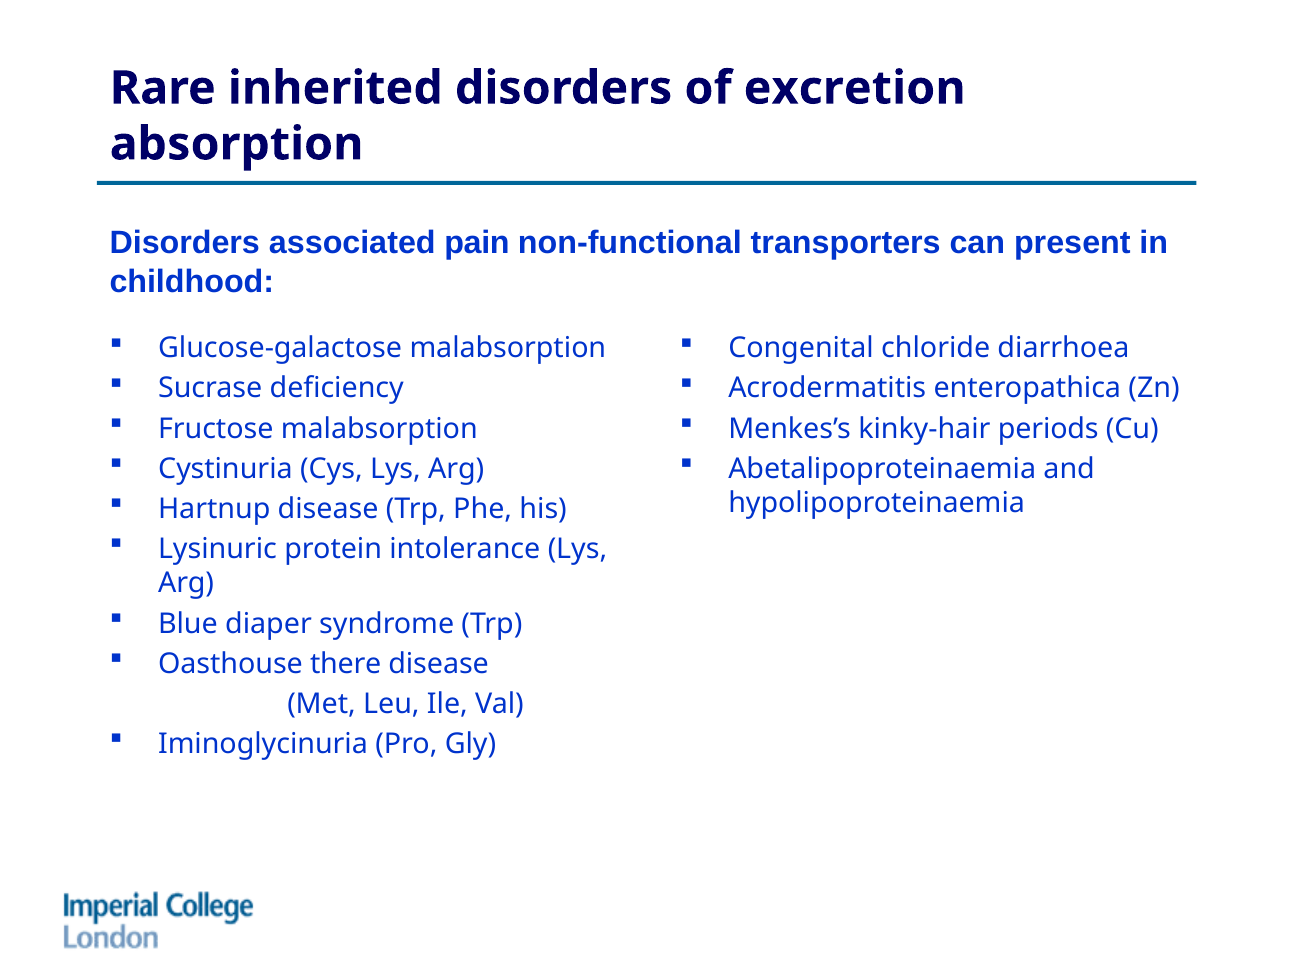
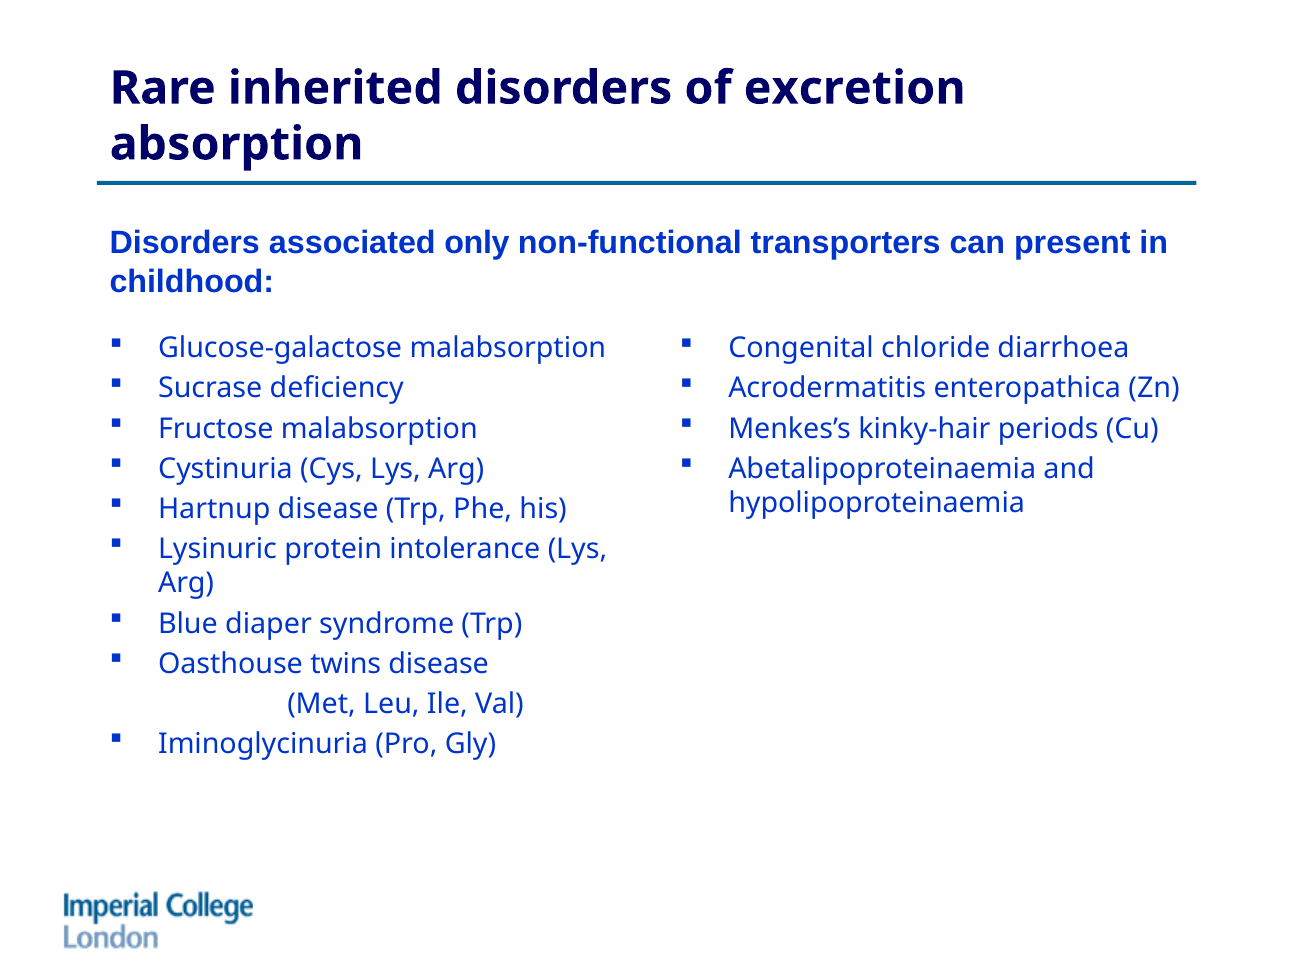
pain: pain -> only (477, 243)
there: there -> twins (346, 664)
